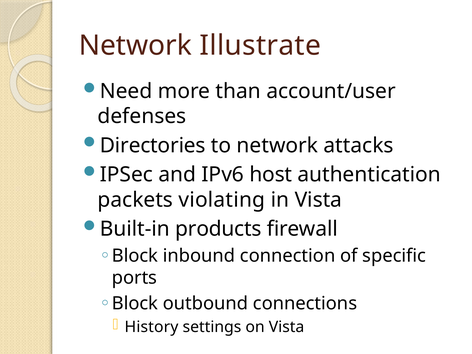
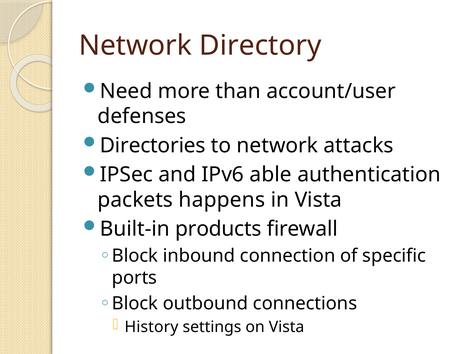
Illustrate: Illustrate -> Directory (260, 46)
host: host -> able (271, 175)
violating: violating -> happens (222, 200)
